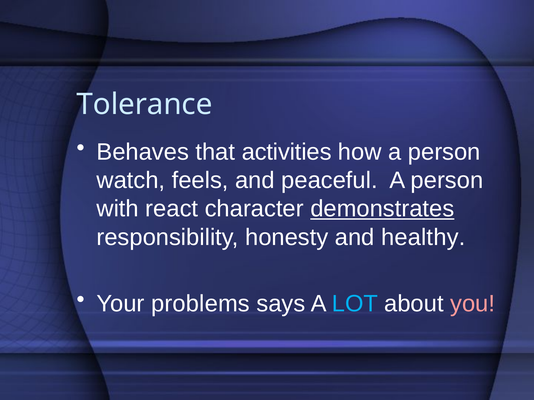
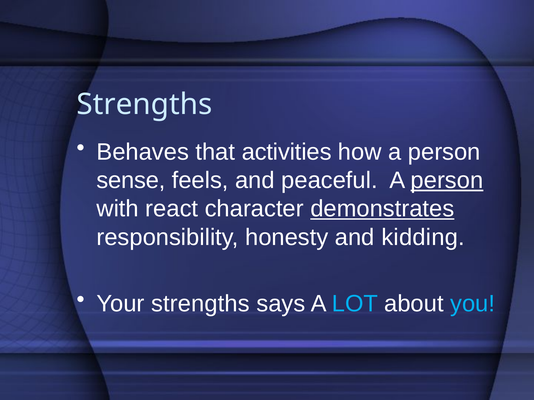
Tolerance: Tolerance -> Strengths (144, 104)
watch: watch -> sense (131, 181)
person underline: none -> present (447, 181)
healthy: healthy -> kidding (423, 238)
Your problems: problems -> strengths (200, 304)
you colour: pink -> light blue (473, 304)
